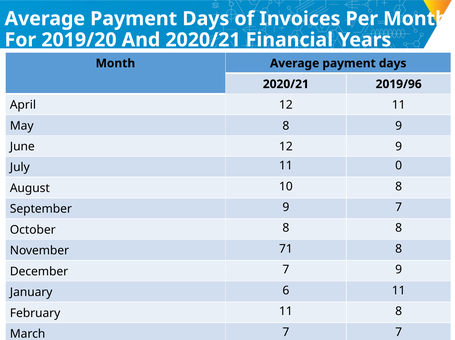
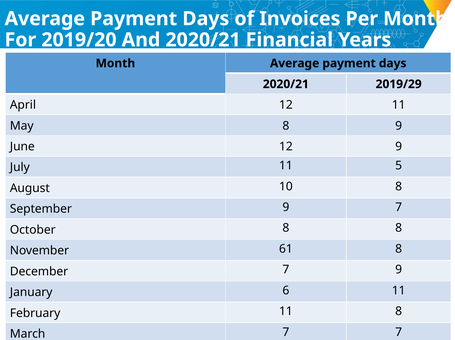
2019/96: 2019/96 -> 2019/29 (399, 84)
0: 0 -> 5 (399, 166)
71: 71 -> 61 (286, 249)
